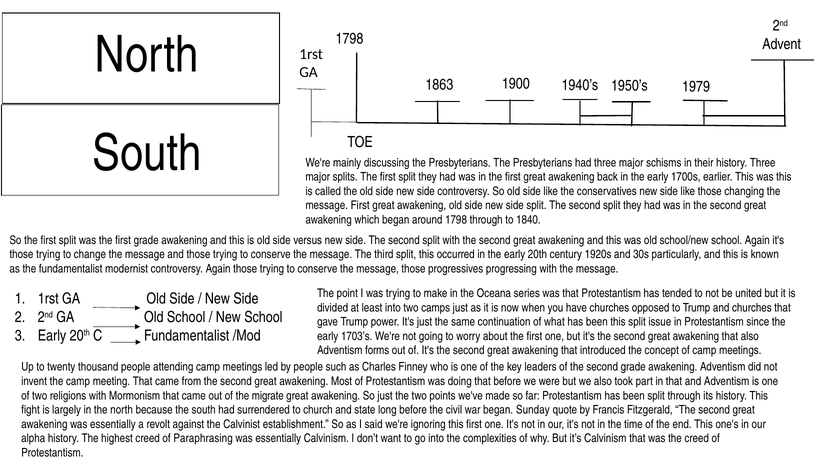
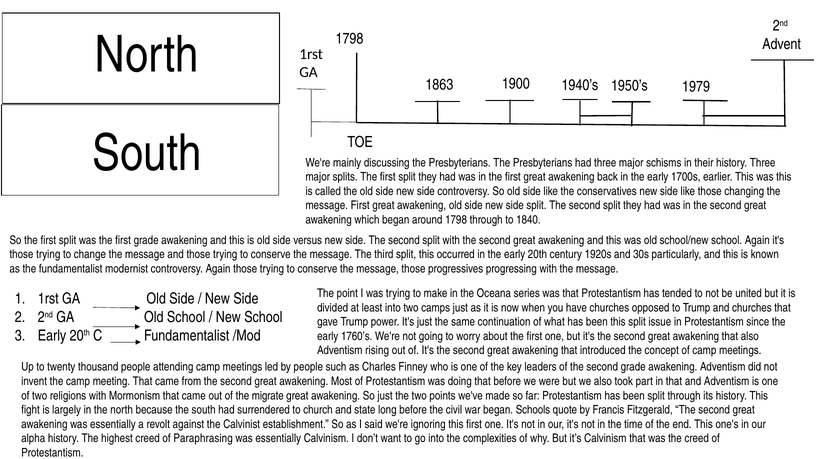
1703’s: 1703’s -> 1760’s (357, 336)
forms: forms -> rising (377, 350)
Sunday: Sunday -> Schools (533, 410)
